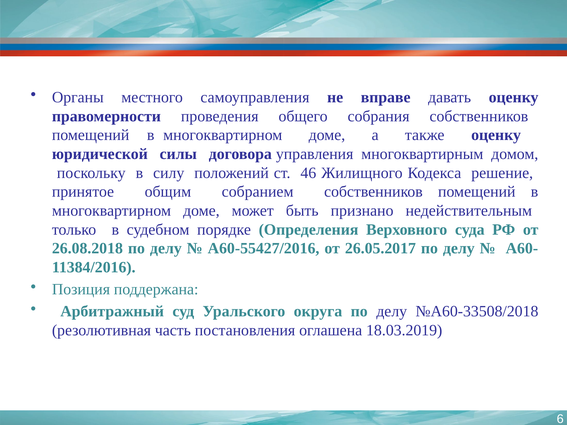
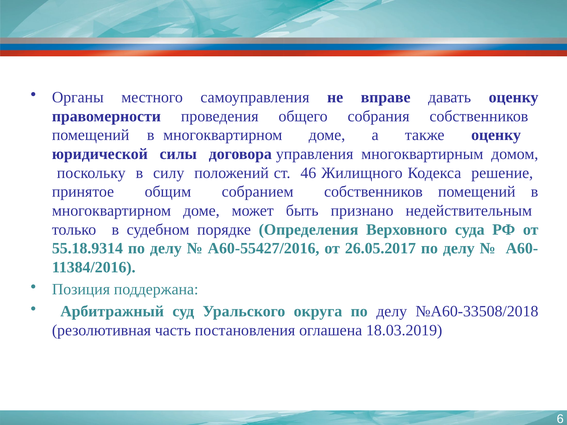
26.08.2018: 26.08.2018 -> 55.18.9314 (87, 249)
